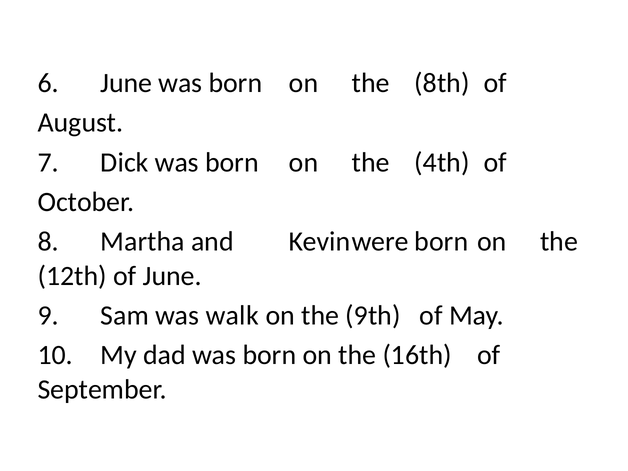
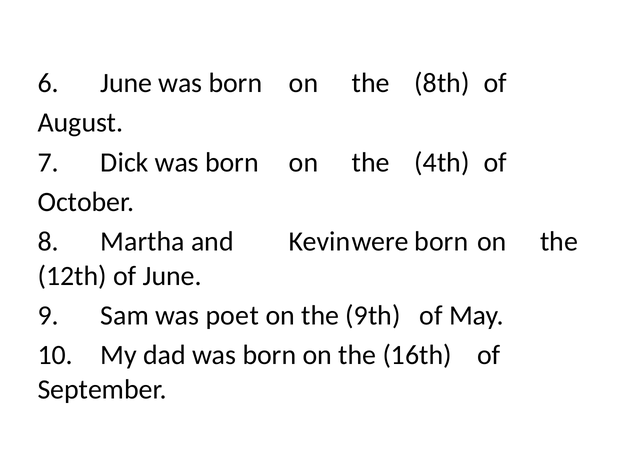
walk: walk -> poet (232, 316)
